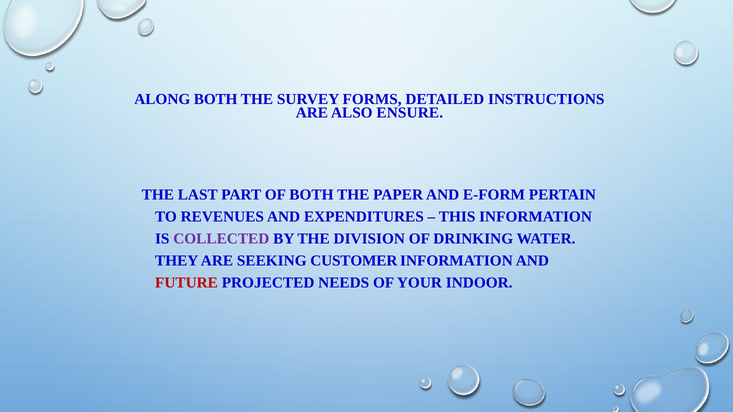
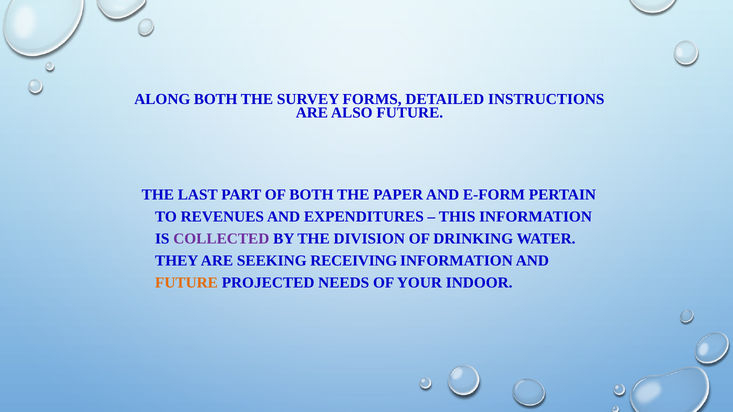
ALSO ENSURE: ENSURE -> FUTURE (410, 113)
CUSTOMER: CUSTOMER -> RECEIVING (354, 261)
FUTURE colour: red -> orange (186, 283)
